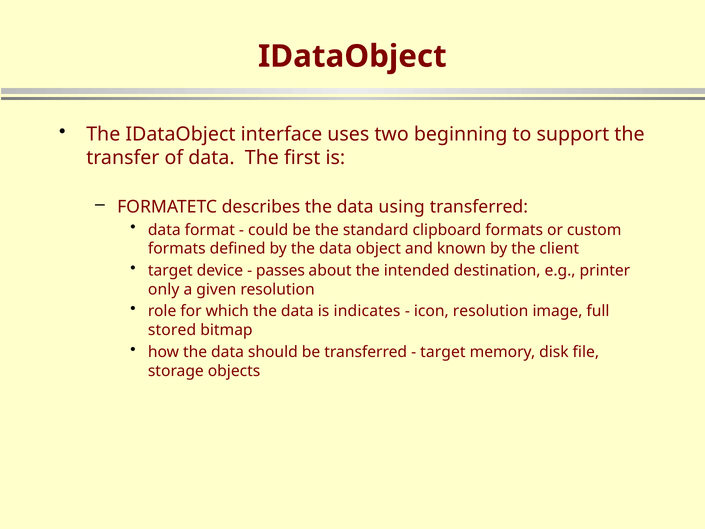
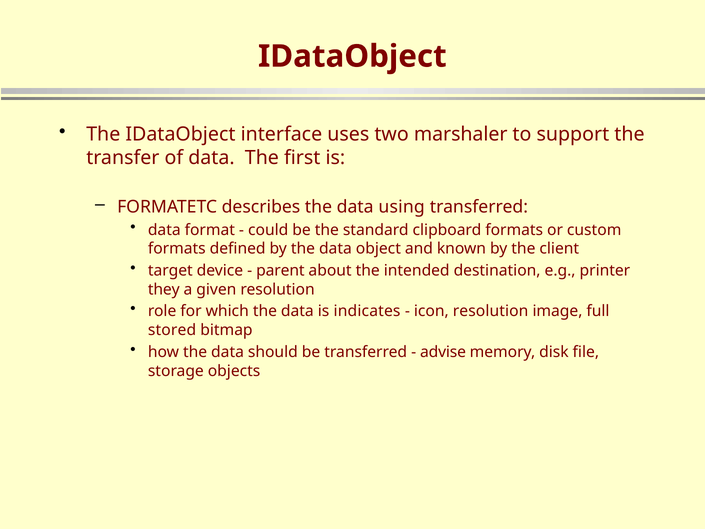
beginning: beginning -> marshaler (461, 134)
passes: passes -> parent (280, 270)
only: only -> they (164, 289)
target: target -> advise (443, 352)
